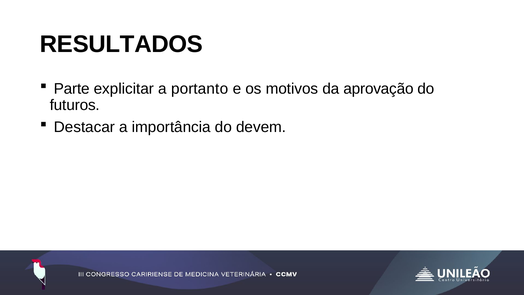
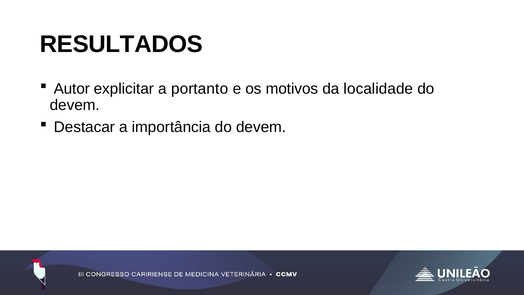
Parte: Parte -> Autor (72, 89)
aprovação: aprovação -> localidade (378, 89)
futuros: futuros -> devem (75, 105)
